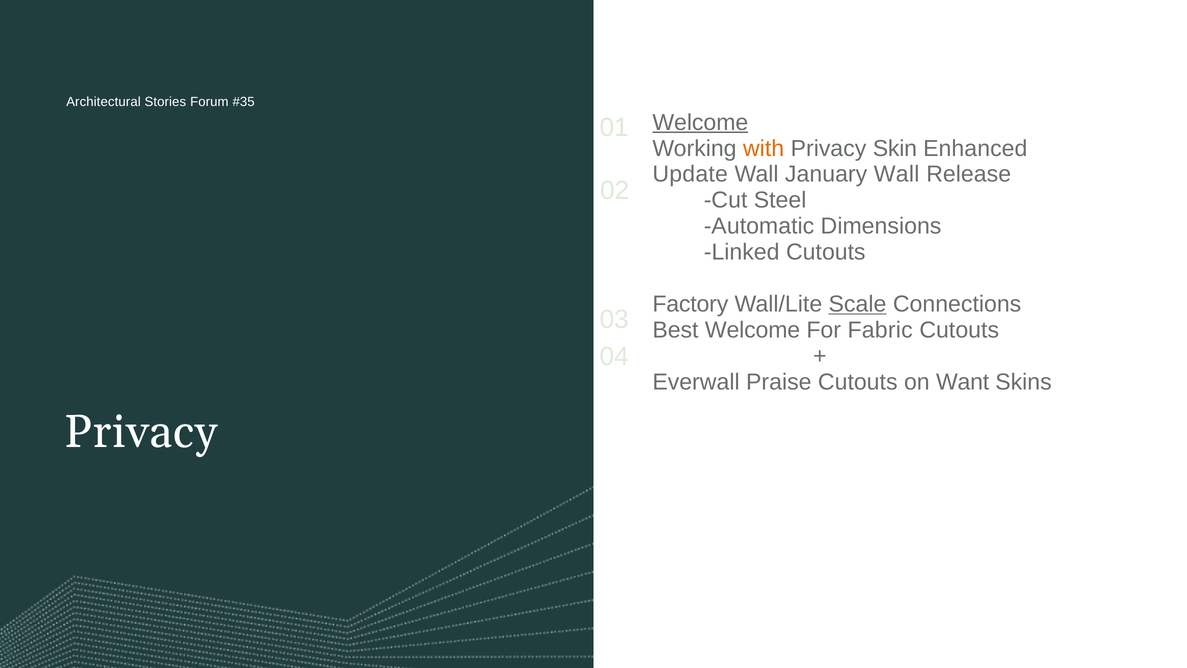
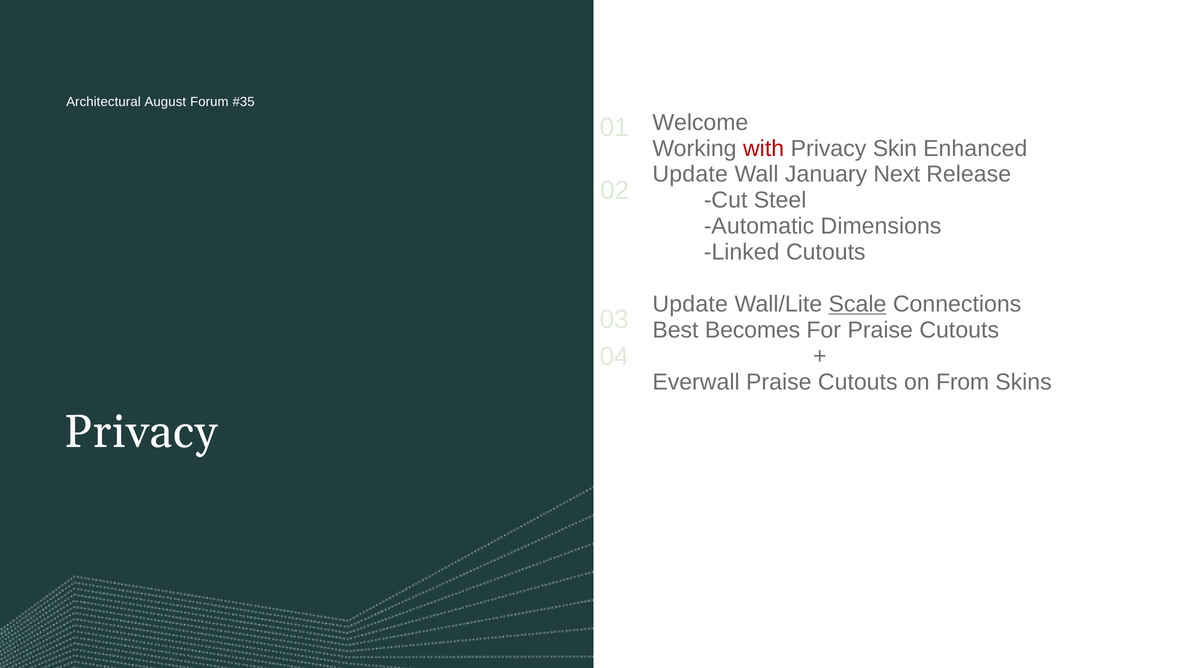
Stories: Stories -> August (165, 102)
Welcome underline: present -> none (700, 122)
with colour: orange -> red (764, 148)
January Wall: Wall -> Next (897, 174)
Factory: Factory -> Update (690, 304)
Best Welcome: Welcome -> Becomes (753, 330)
For Fabric: Fabric -> Praise (880, 330)
Want: Want -> From (963, 382)
